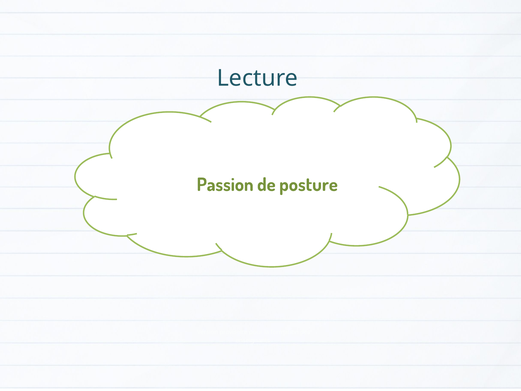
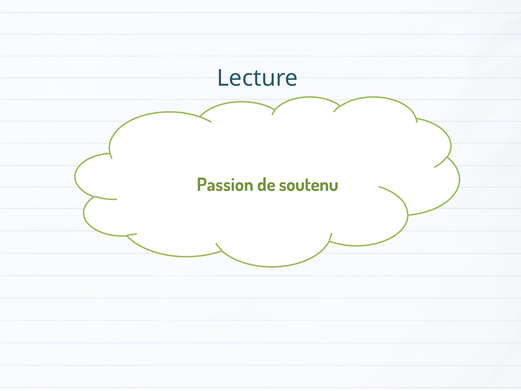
posture: posture -> soutenu (309, 185)
